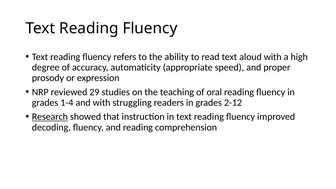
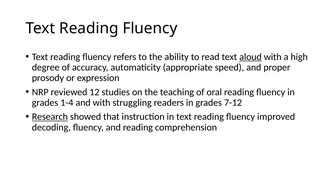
aloud underline: none -> present (251, 57)
29: 29 -> 12 (94, 92)
2-12: 2-12 -> 7-12 (233, 103)
